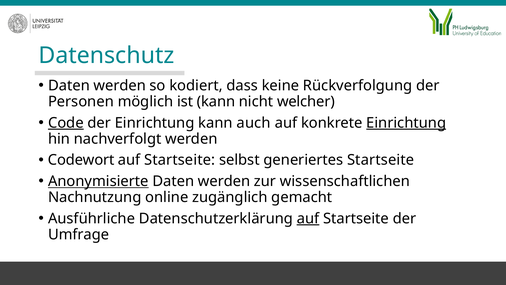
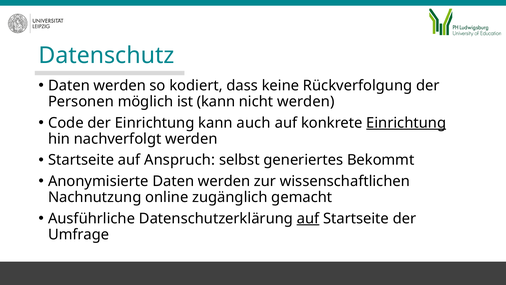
nicht welcher: welcher -> werden (306, 101)
Code underline: present -> none (66, 123)
Codewort: Codewort -> Startseite (81, 160)
Startseite: Startseite -> Anspruch (180, 160)
generiertes Startseite: Startseite -> Bekommt (381, 160)
Anonymisierte underline: present -> none (98, 181)
